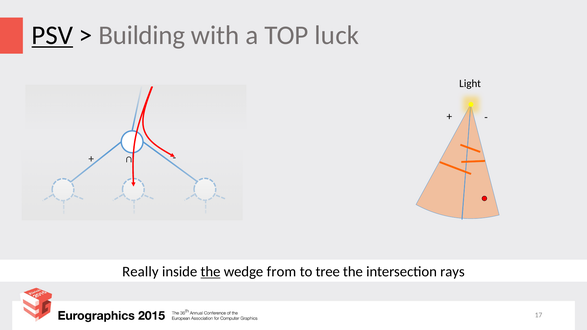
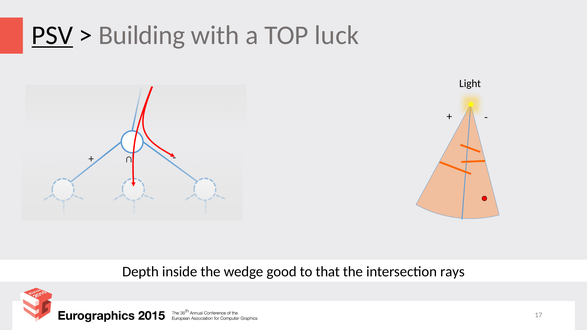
Really: Really -> Depth (140, 272)
the underline: present -> none (210, 272)
from: from -> good (282, 272)
tree: tree -> that (328, 272)
